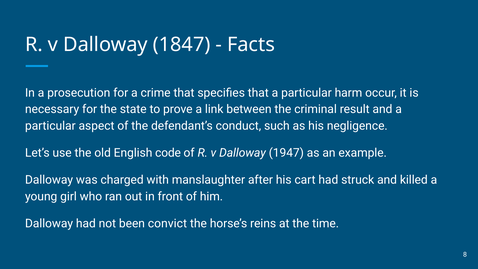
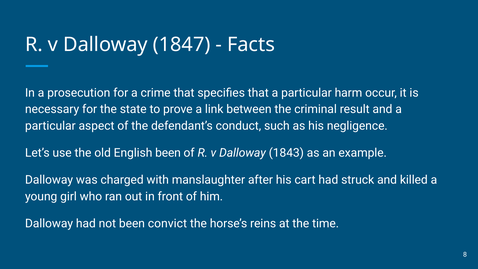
English code: code -> been (168, 153)
1947: 1947 -> 1843 (286, 153)
